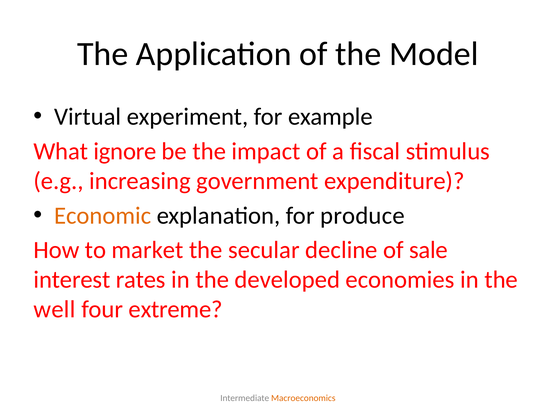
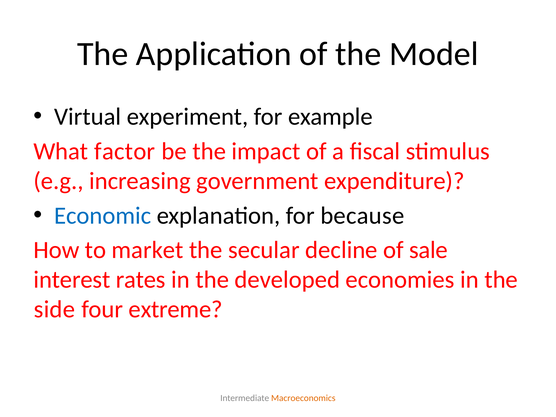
ignore: ignore -> factor (125, 151)
Economic colour: orange -> blue (103, 216)
produce: produce -> because (362, 216)
well: well -> side (54, 309)
